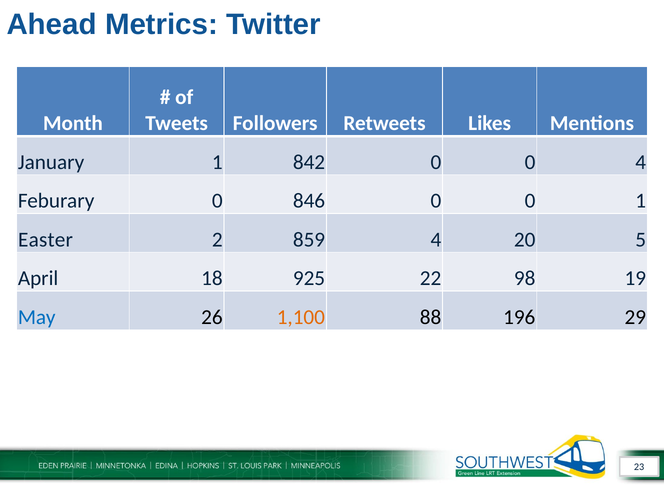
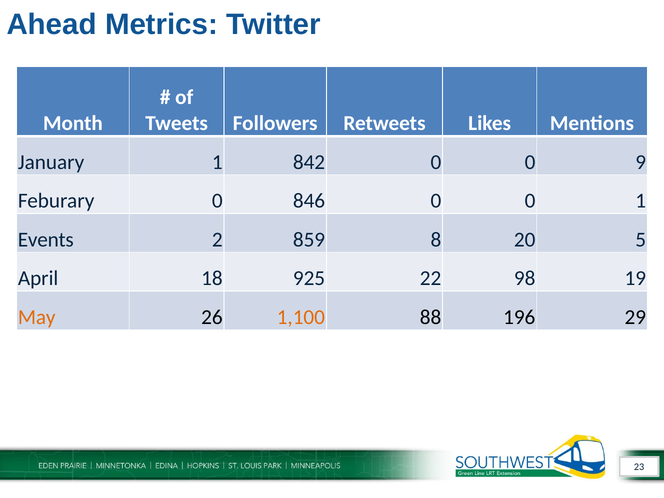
0 4: 4 -> 9 (641, 162)
Easter: Easter -> Events (46, 240)
859 4: 4 -> 8 (436, 240)
May colour: blue -> orange (37, 317)
